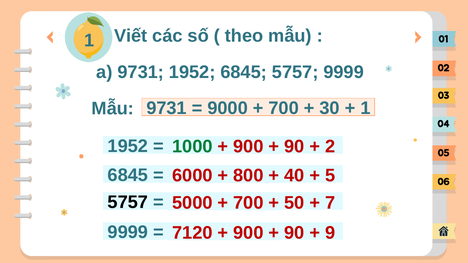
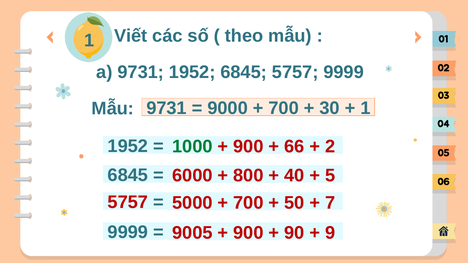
90: 90 -> 66 (294, 147)
5757 colour: black -> red (128, 202)
7120: 7120 -> 9005 (192, 233)
